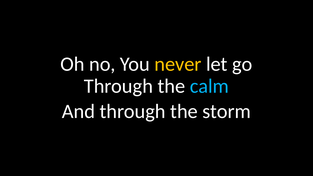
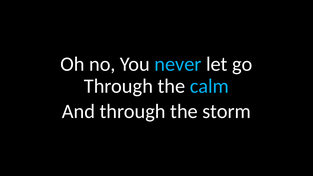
never colour: yellow -> light blue (178, 64)
